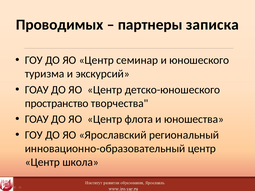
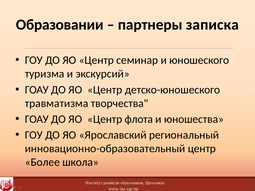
Проводимых: Проводимых -> Образовании (60, 25)
пространство: пространство -> травматизма (57, 103)
Центр: Центр -> Более (42, 162)
